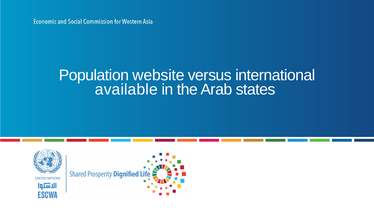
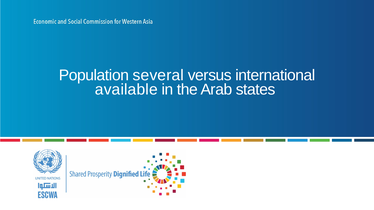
website: website -> several (158, 75)
